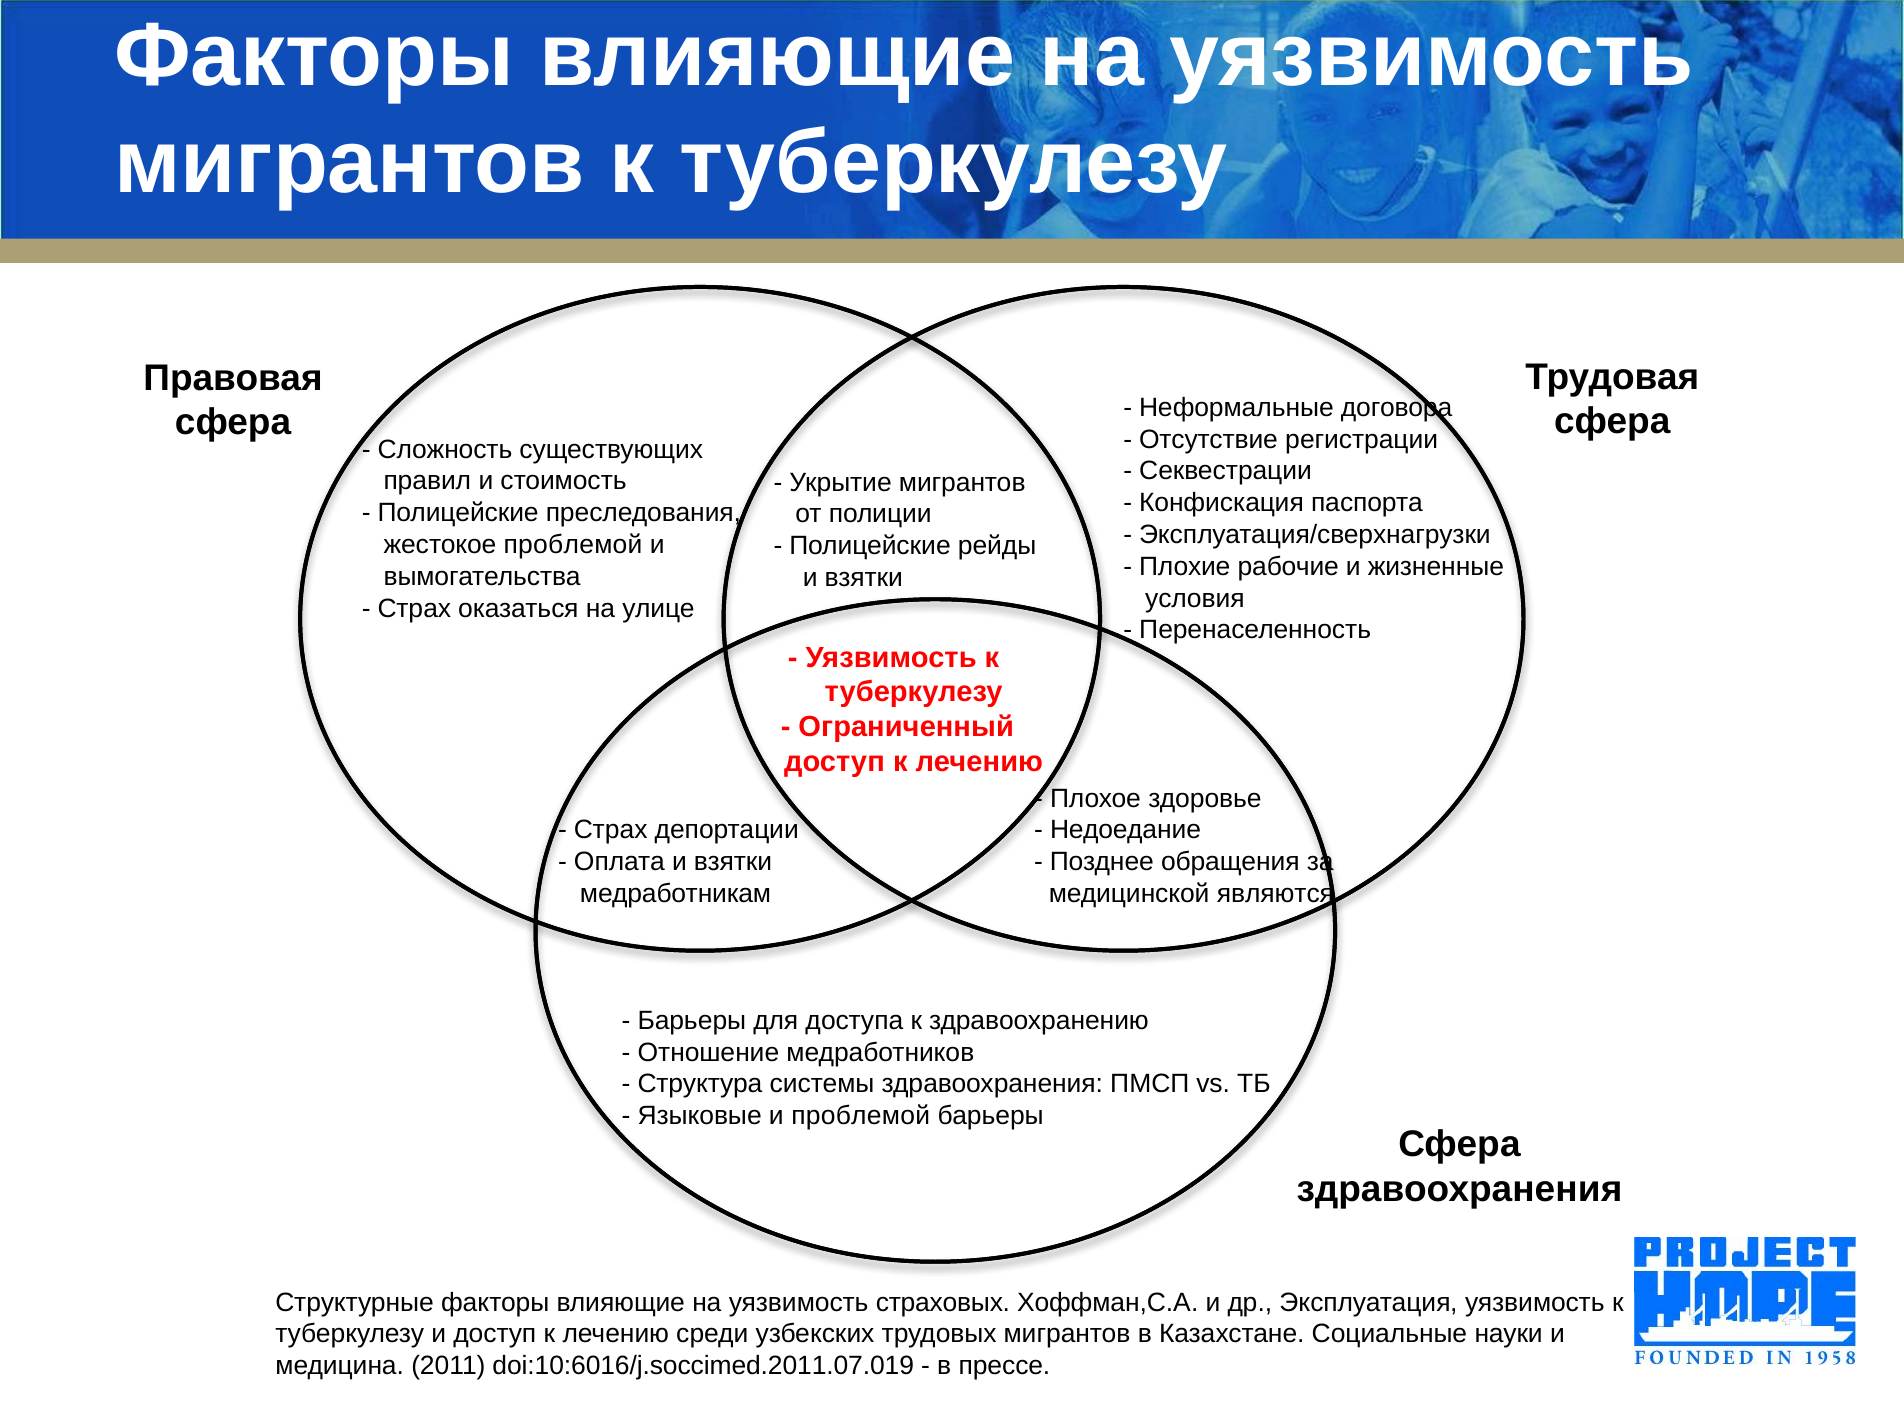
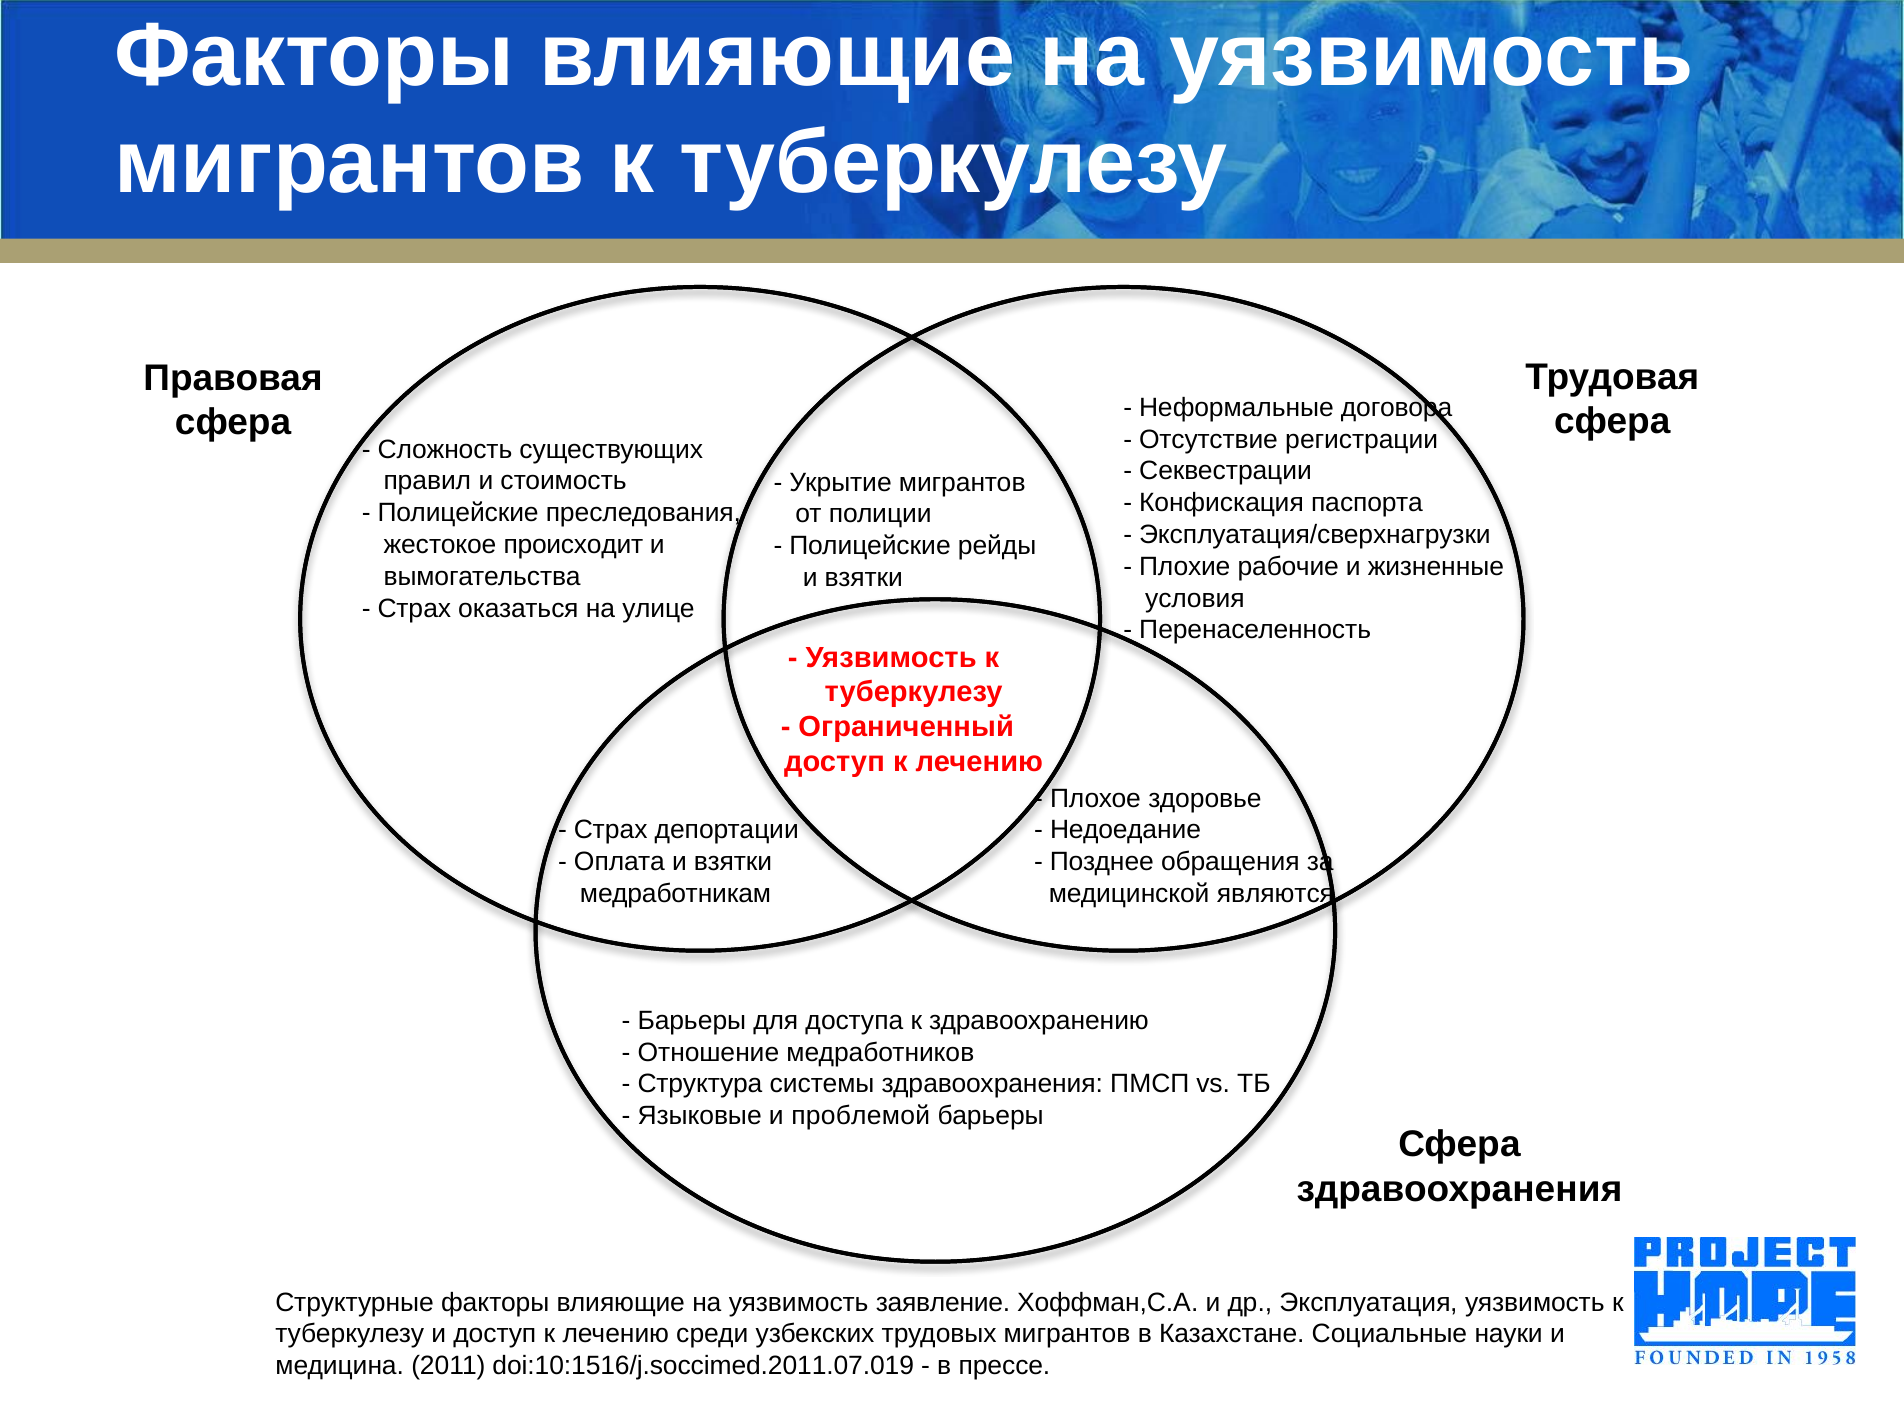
жестокое проблемой: проблемой -> происходит (573, 545)
страховых: страховых -> заявление (943, 1302)
doi:10:6016/j.soccimed.2011.07.019: doi:10:6016/j.soccimed.2011.07.019 -> doi:10:1516/j.soccimed.2011.07.019 (703, 1366)
